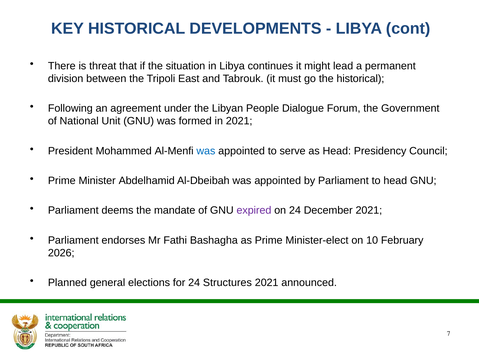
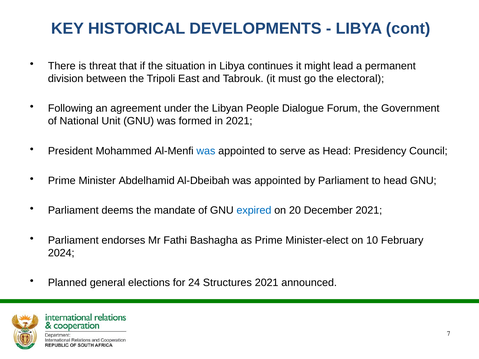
the historical: historical -> electoral (360, 79)
expired colour: purple -> blue (254, 211)
on 24: 24 -> 20 (295, 211)
2026: 2026 -> 2024 (61, 253)
